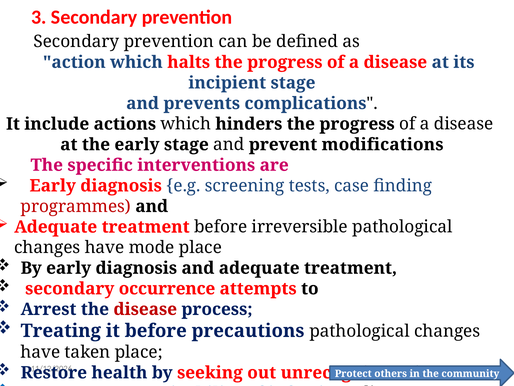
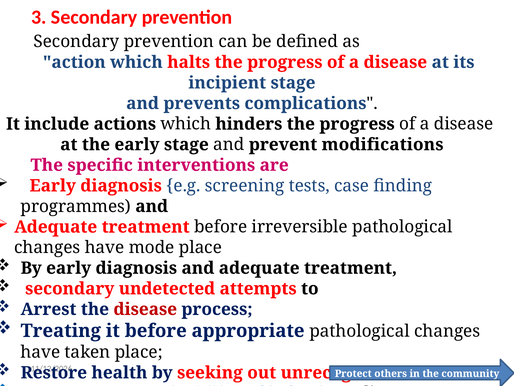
programmes colour: red -> black (76, 206)
occurrence: occurrence -> undetected (167, 288)
precautions: precautions -> appropriate (248, 330)
